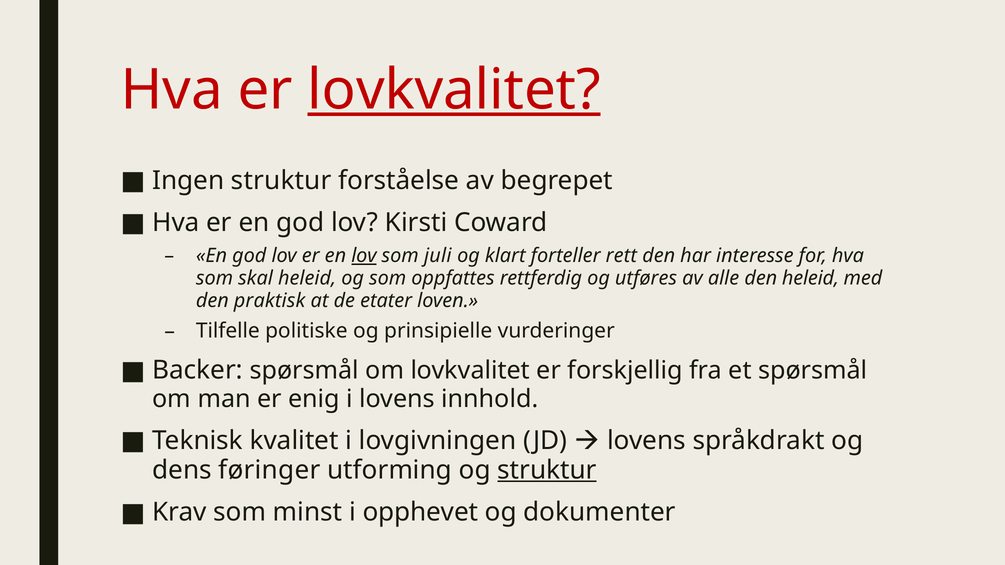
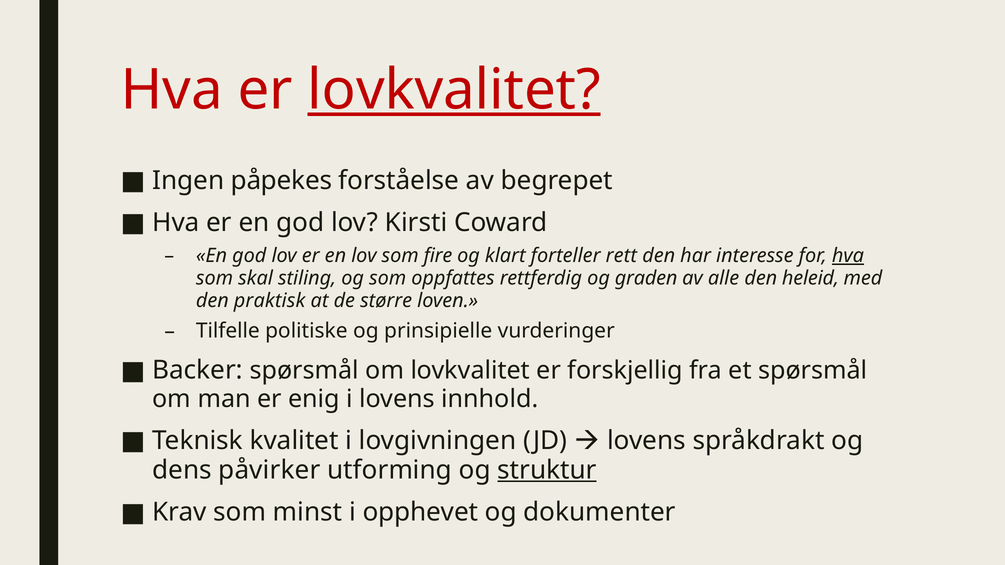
Ingen struktur: struktur -> påpekes (281, 181)
lov underline: present -> none (364, 256)
juli: juli -> fire (438, 256)
hva underline: none -> present (848, 256)
skal heleid: heleid -> stiling (307, 278)
utføres: utføres -> graden (646, 278)
etater: etater -> større (386, 301)
føringer: føringer -> påvirker (269, 470)
